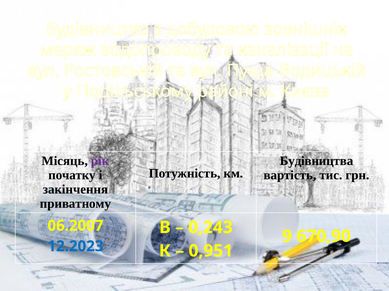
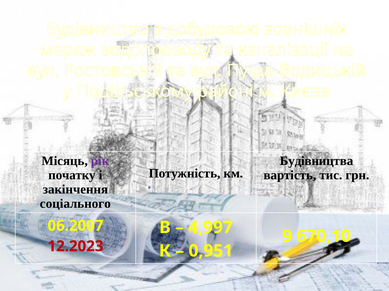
приватному: приватному -> соціального (75, 204)
0,243: 0,243 -> 4,997 (211, 228)
670,90: 670,90 -> 670,10 (324, 237)
12.2023 colour: blue -> red (75, 247)
